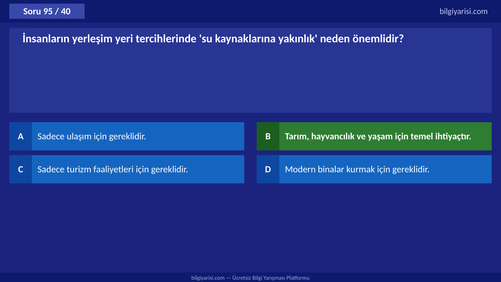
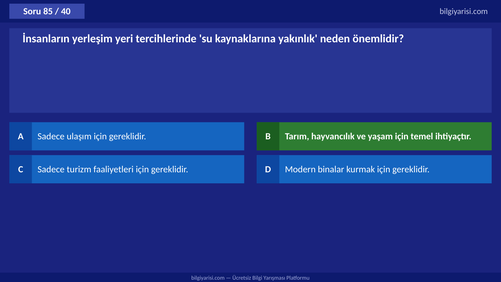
95: 95 -> 85 (48, 11)
